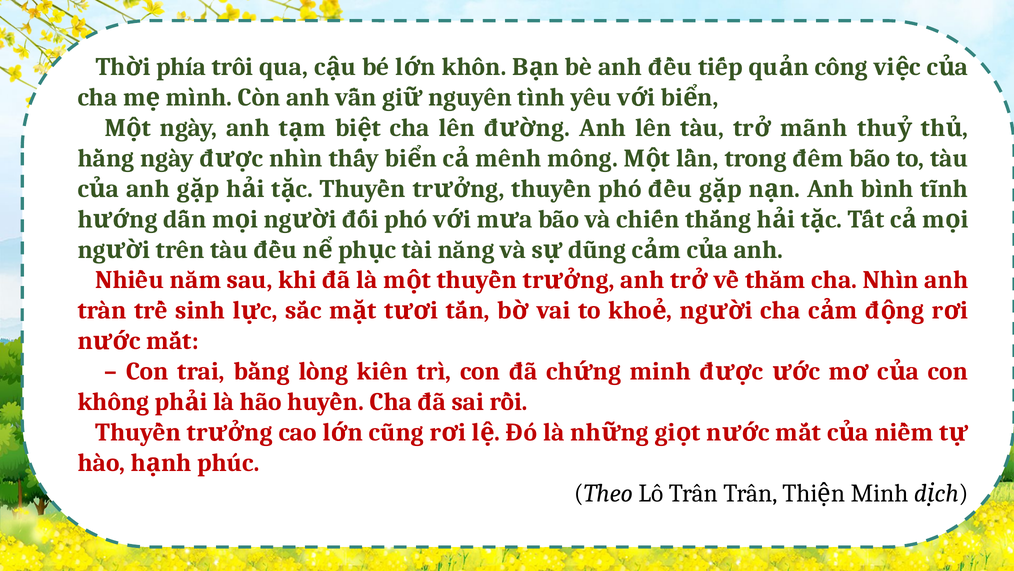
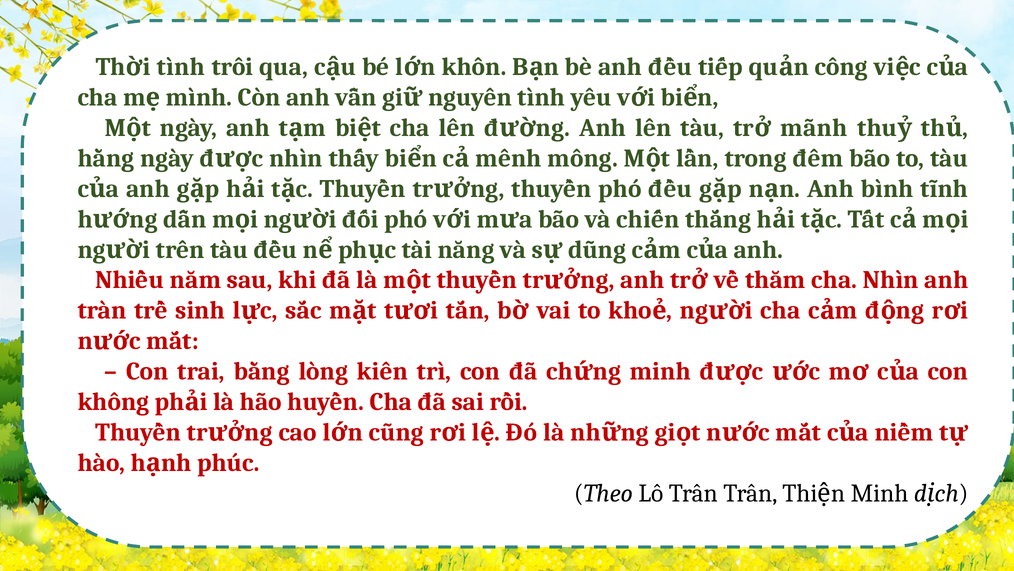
phía: phía -> tình (181, 67)
